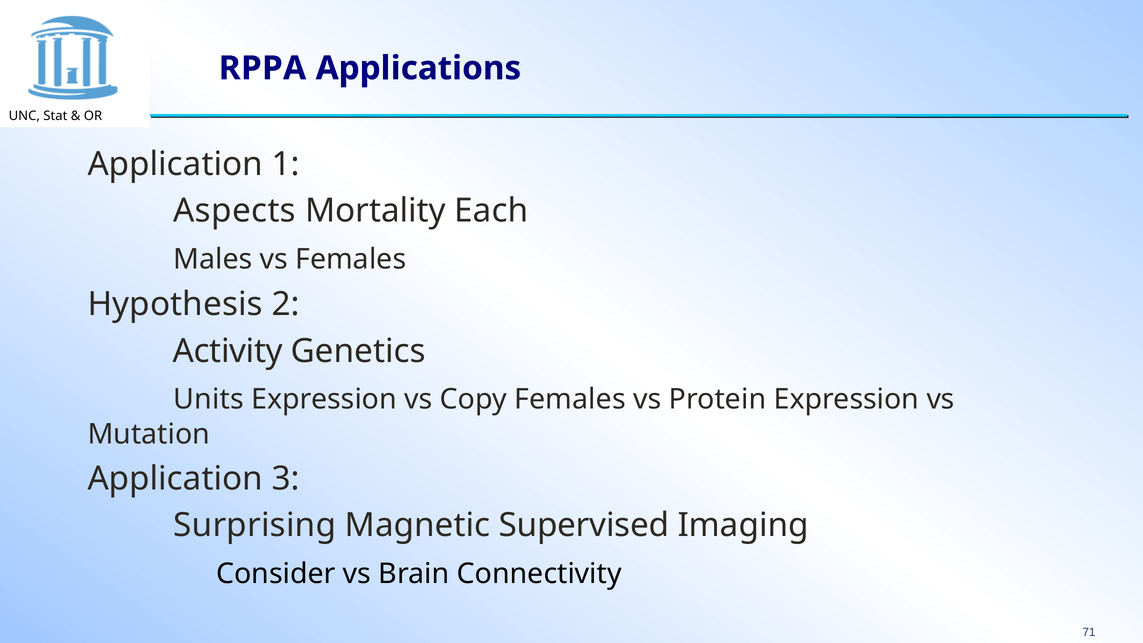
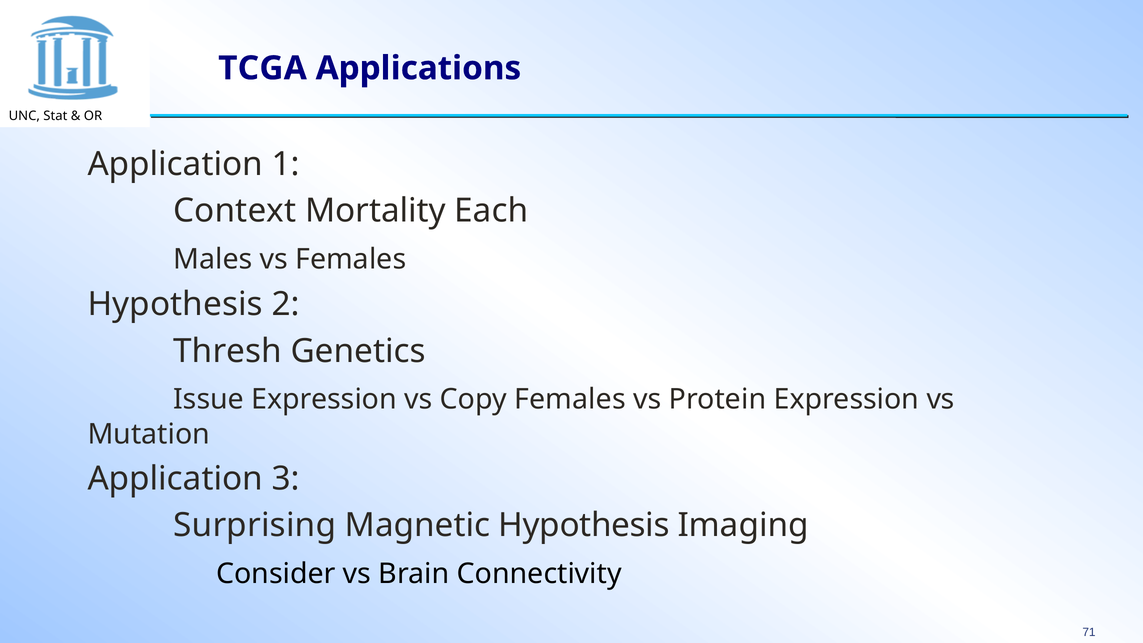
RPPA: RPPA -> TCGA (263, 68)
Aspects: Aspects -> Context (235, 211)
Activity: Activity -> Thresh (228, 351)
Units: Units -> Issue (209, 399)
Magnetic Supervised: Supervised -> Hypothesis (584, 525)
